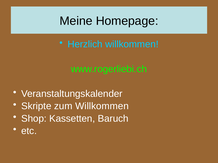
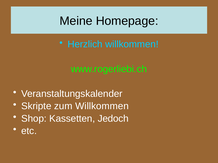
Baruch: Baruch -> Jedoch (113, 119)
